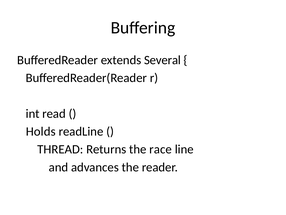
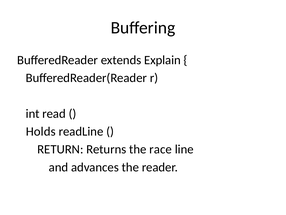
Several: Several -> Explain (162, 60)
THREAD: THREAD -> RETURN (60, 149)
